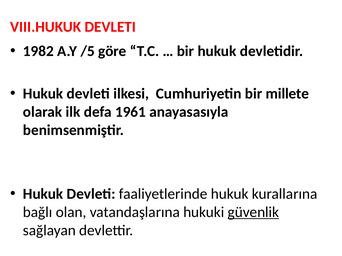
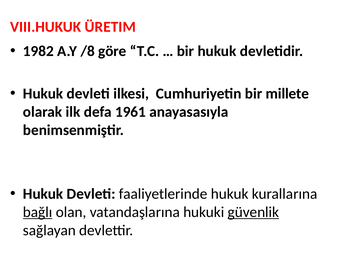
VIII.HUKUK DEVLETI: DEVLETI -> ÜRETIM (110, 27)
/5: /5 -> /8 (88, 51)
bağlı underline: none -> present (38, 213)
